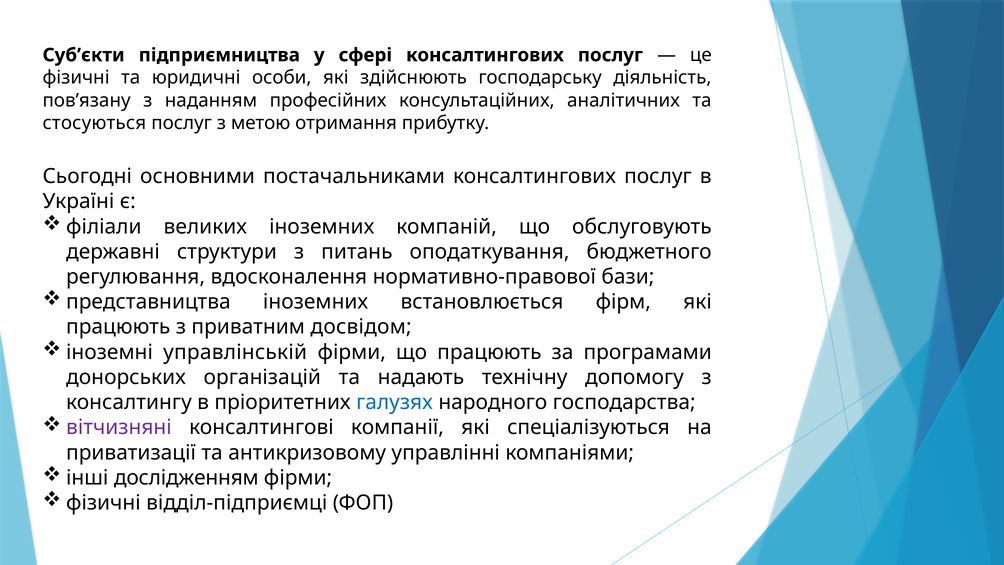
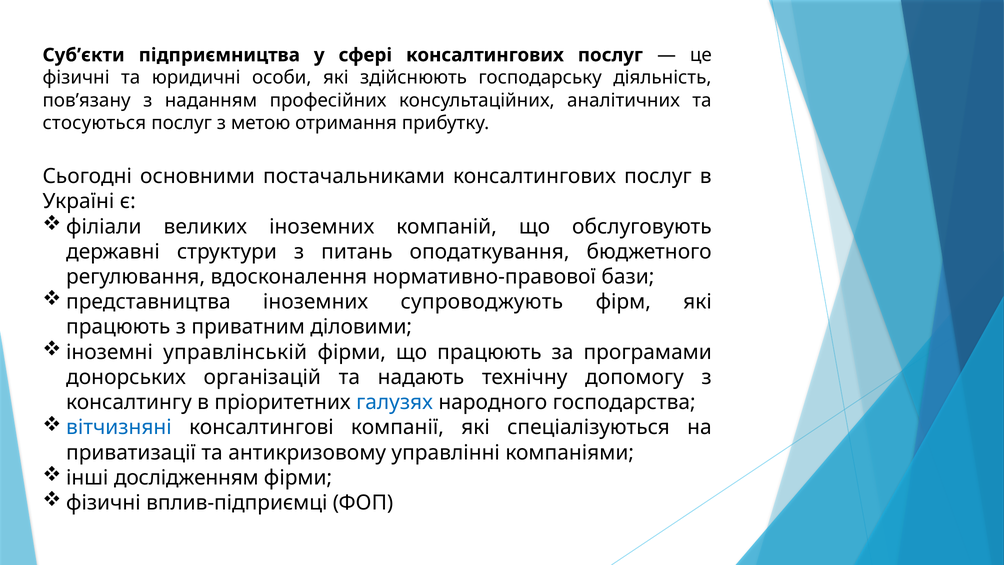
встановлюється: встановлюється -> супроводжують (482, 302)
досвідом: досвідом -> діловими (361, 327)
вітчизняні colour: purple -> blue (119, 427)
відділ-підприємці: відділ-підприємці -> вплив-підприємці (237, 503)
